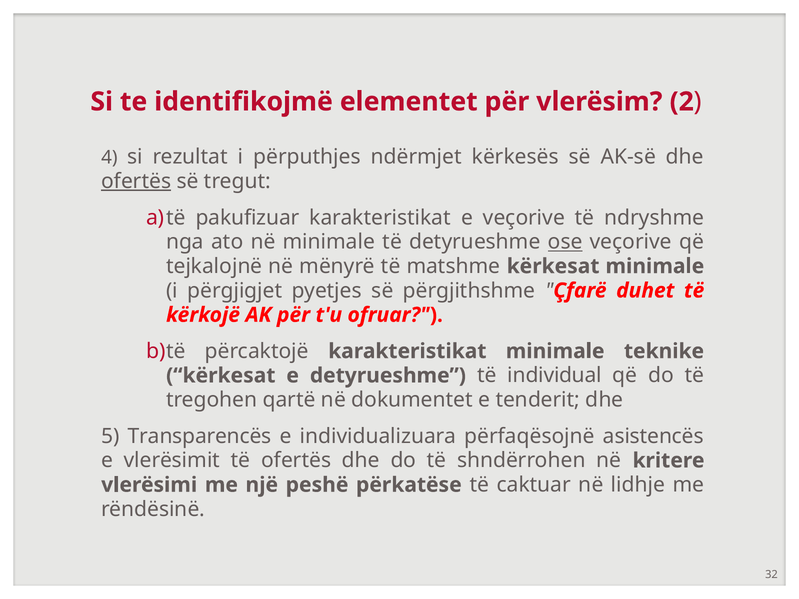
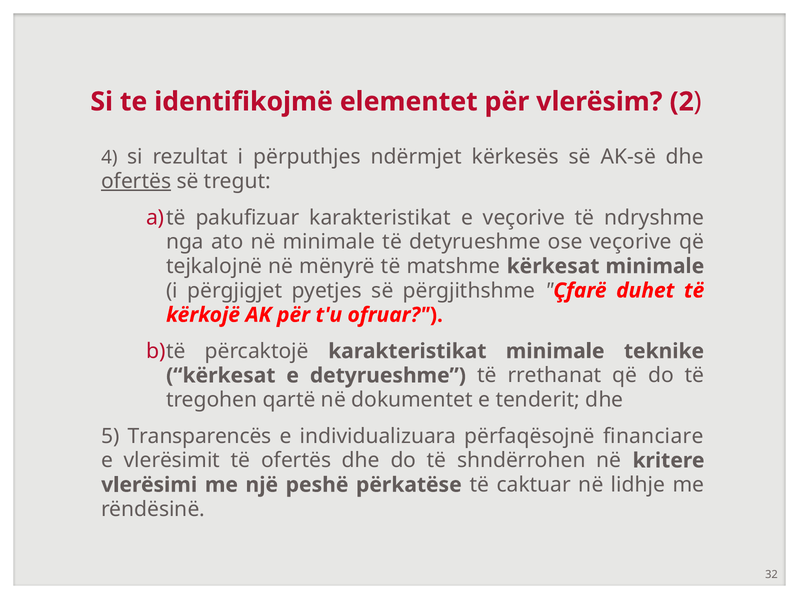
ose underline: present -> none (565, 242)
individual: individual -> rrethanat (555, 376)
asistencës: asistencës -> financiare (653, 436)
